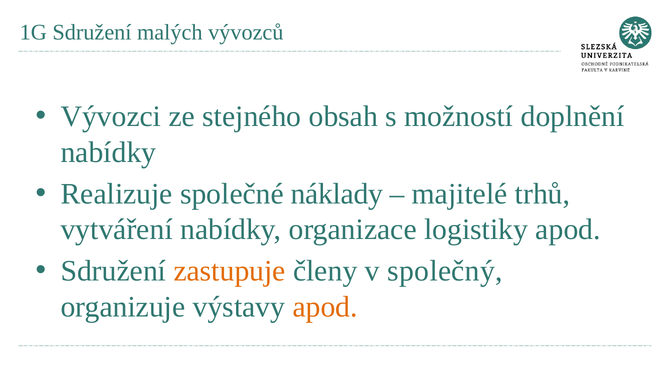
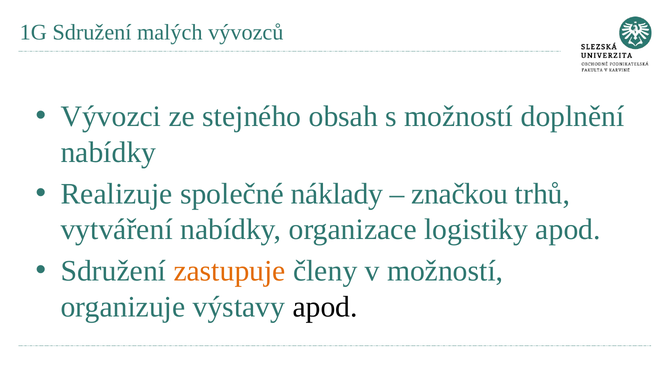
majitelé: majitelé -> značkou (460, 194)
v společný: společný -> možností (445, 271)
apod colour: orange -> black (325, 307)
